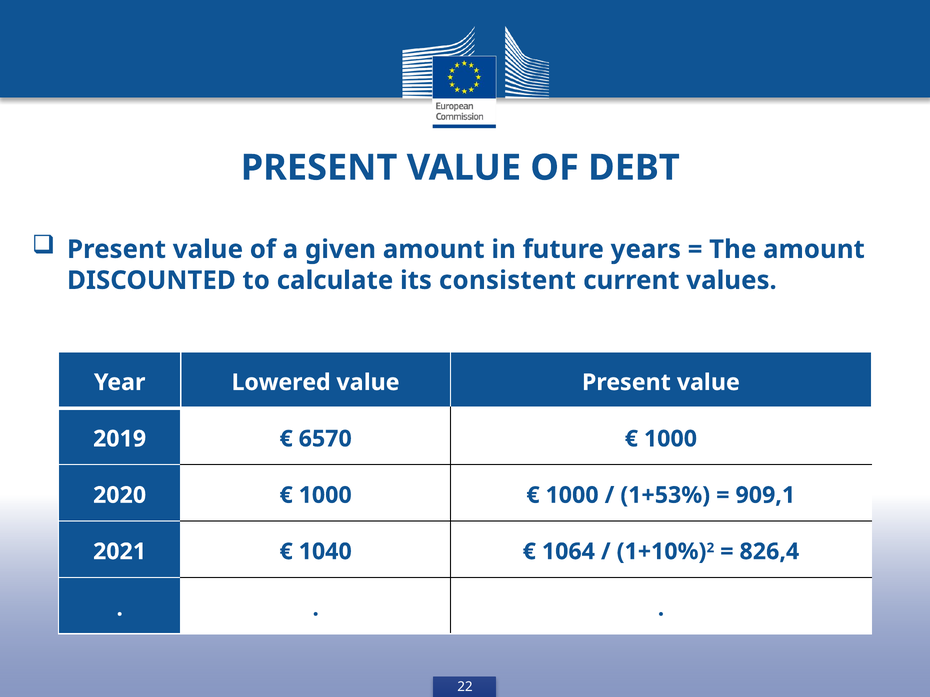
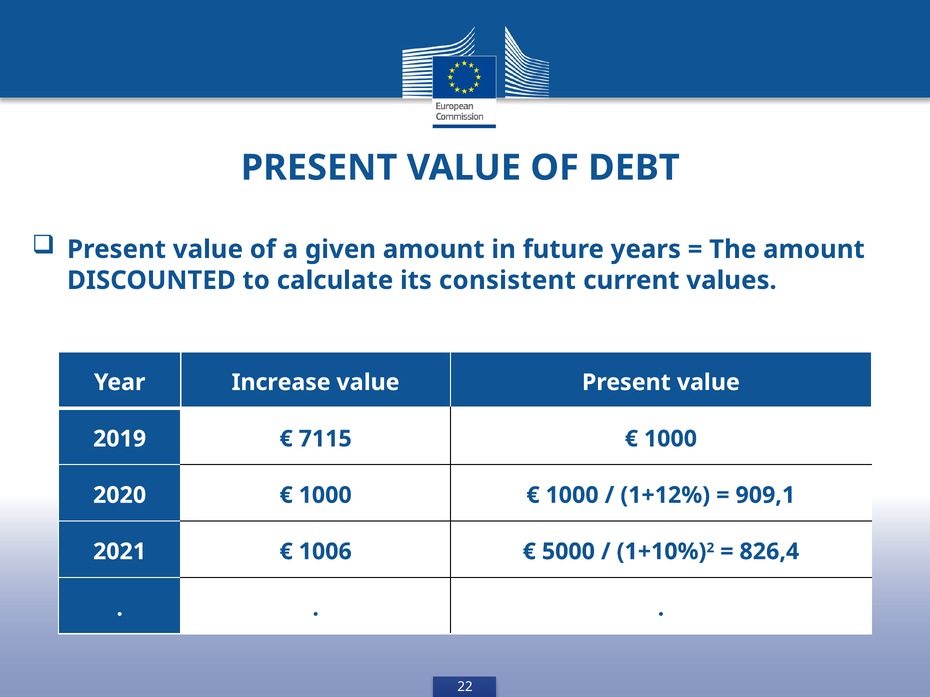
Lowered: Lowered -> Increase (281, 383)
6570: 6570 -> 7115 (325, 439)
1+53%: 1+53% -> 1+12% (665, 496)
1040: 1040 -> 1006 (325, 552)
1064: 1064 -> 5000 (568, 552)
